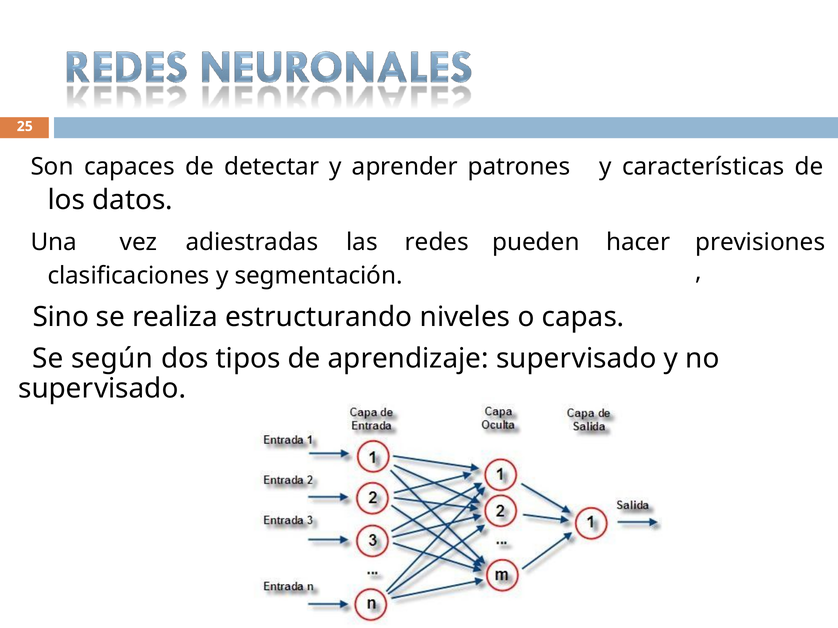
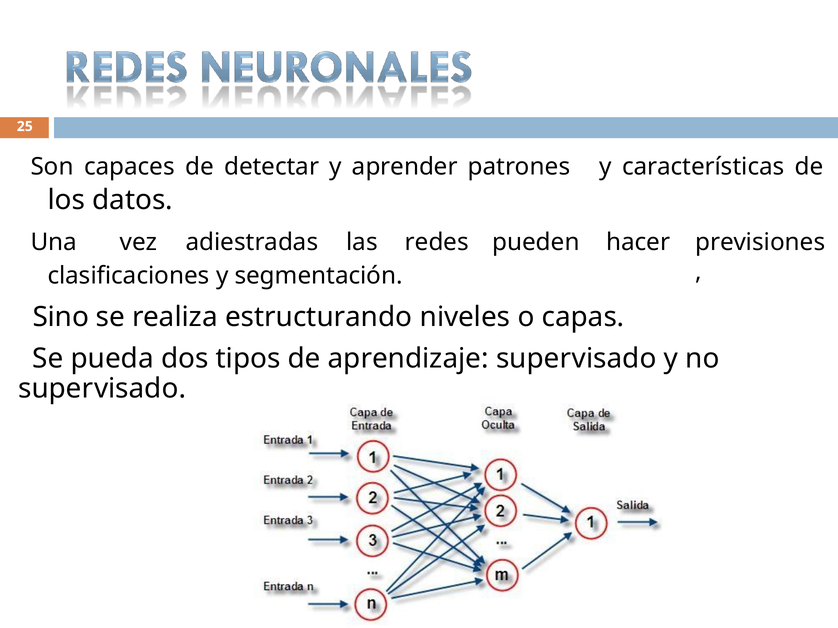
según: según -> pueda (112, 359)
